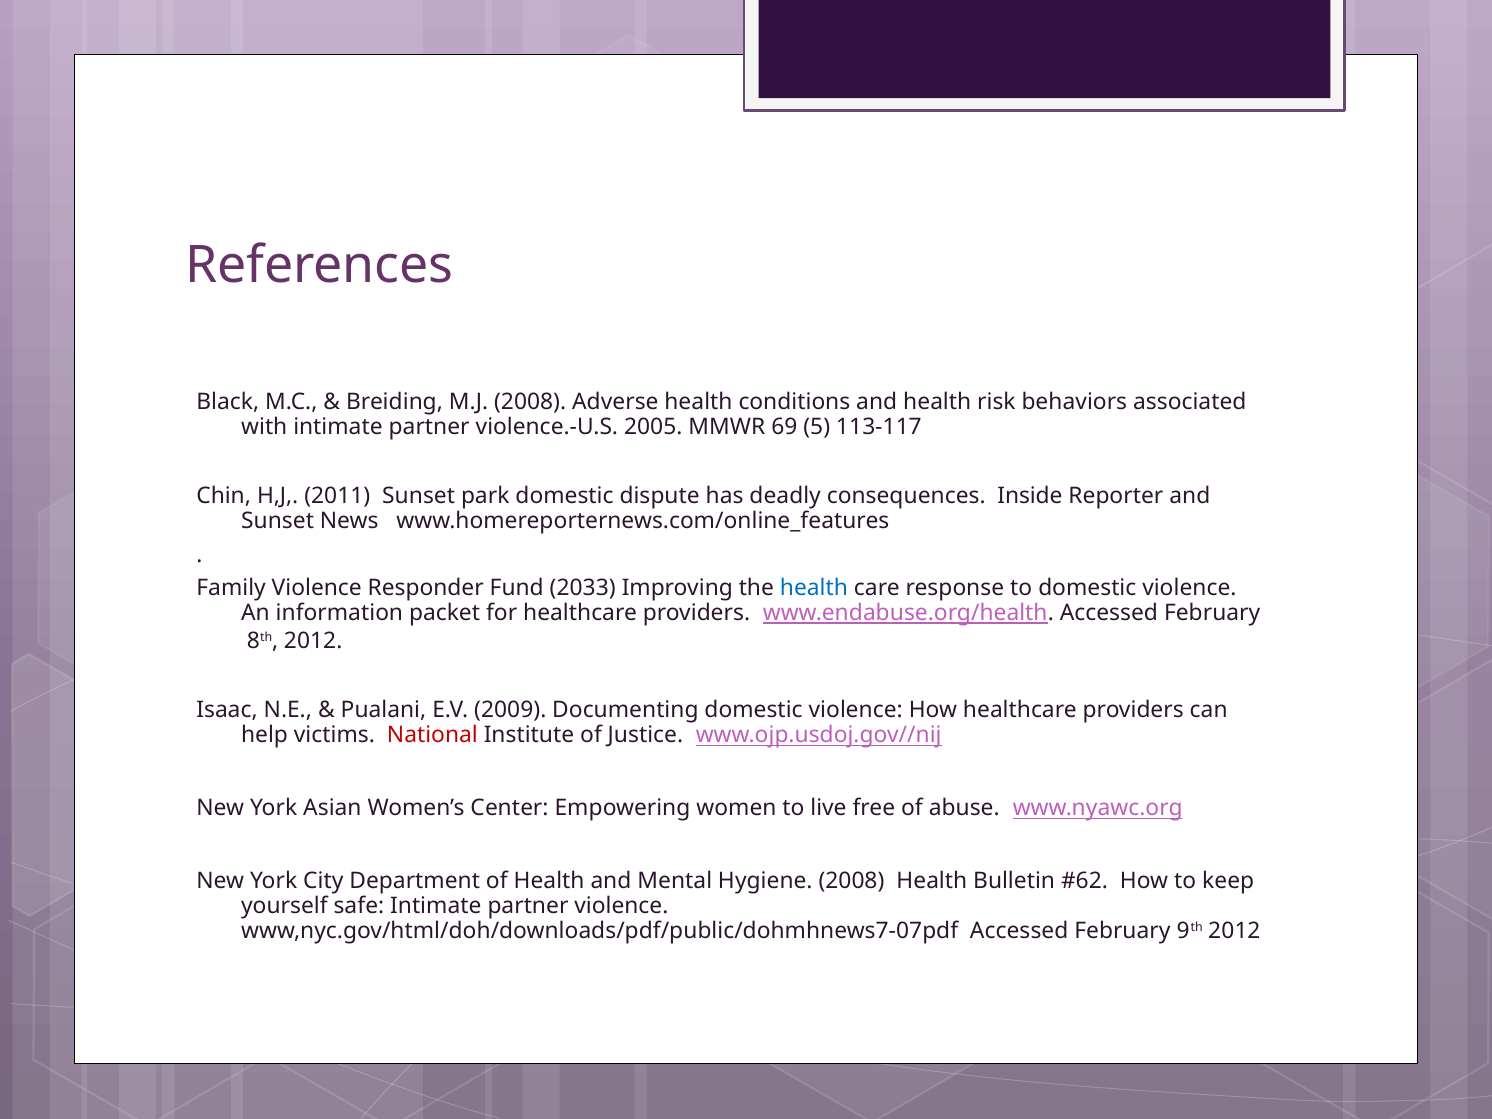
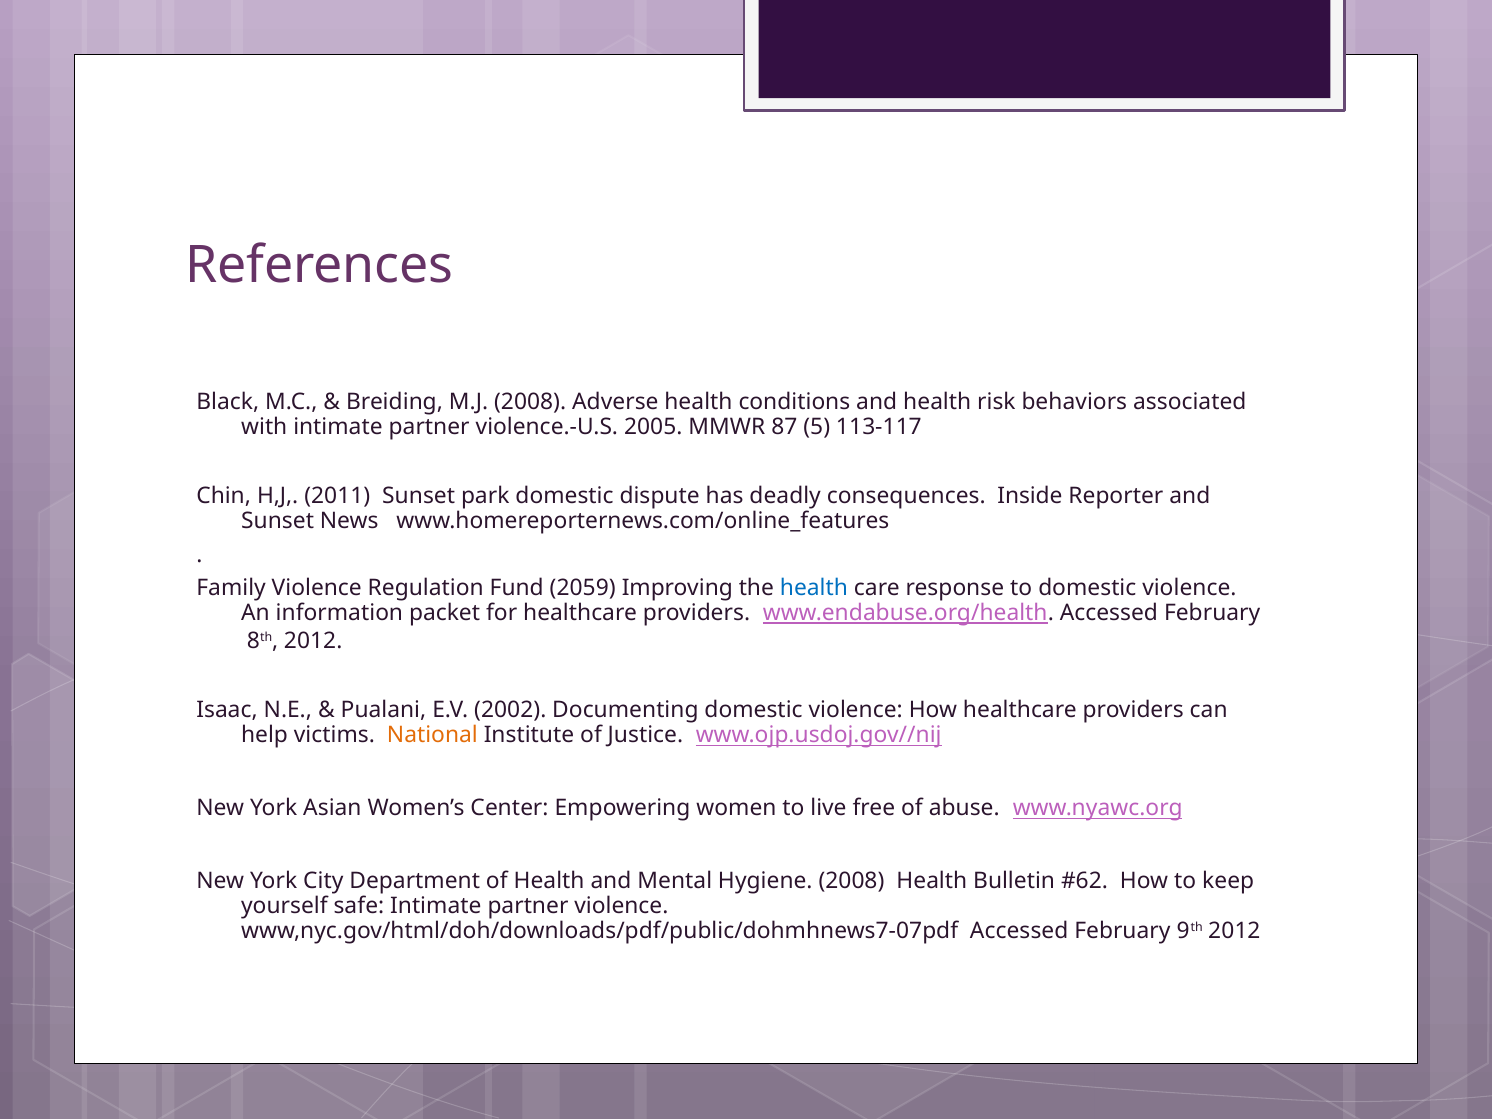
69: 69 -> 87 (784, 427)
Responder: Responder -> Regulation (426, 588)
2033: 2033 -> 2059 (583, 588)
2009: 2009 -> 2002 (510, 710)
National colour: red -> orange (432, 735)
